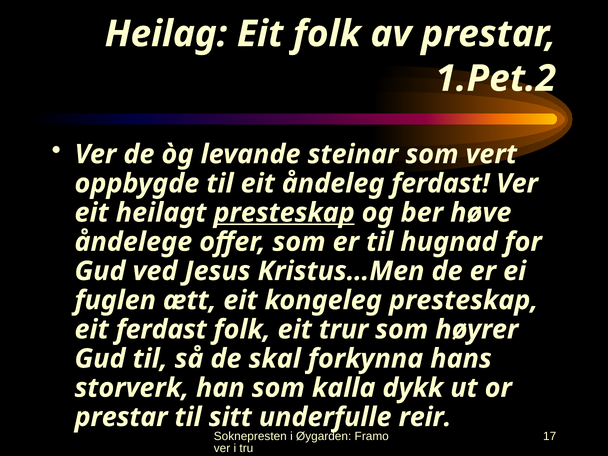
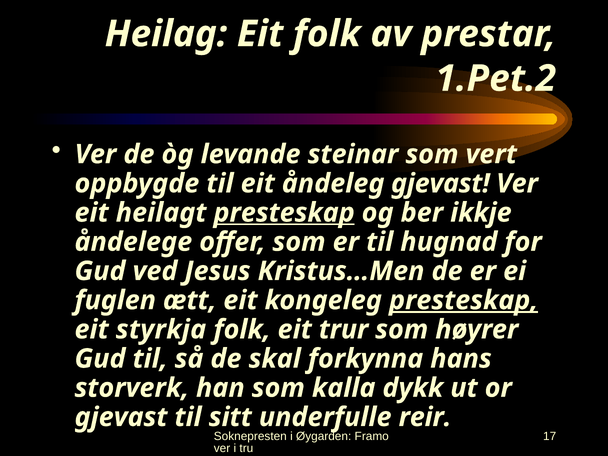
åndeleg ferdast: ferdast -> gjevast (440, 184)
høve: høve -> ikkje (481, 213)
presteskap underline: none -> present (464, 300)
eit ferdast: ferdast -> styrkja (161, 330)
prestar: prestar -> gjevast (121, 417)
